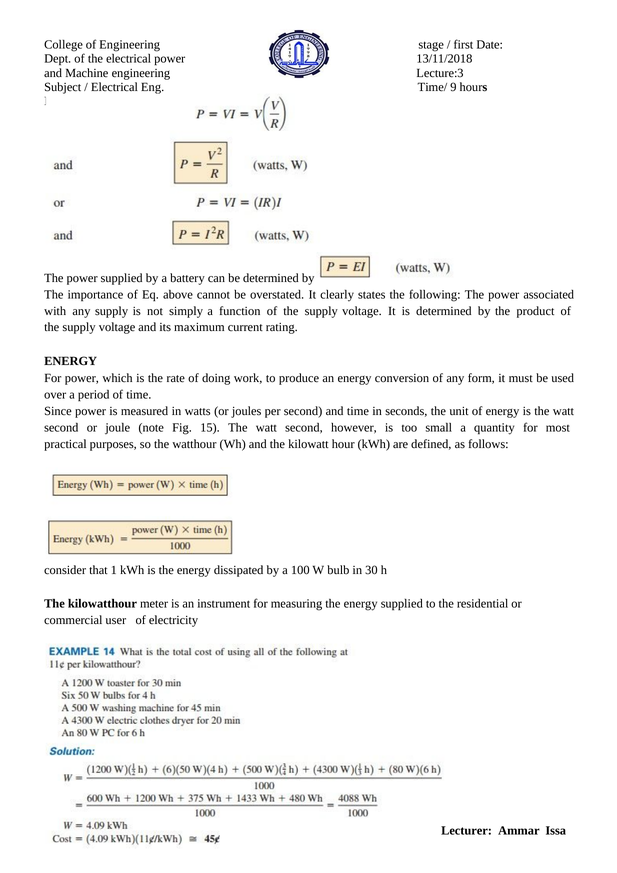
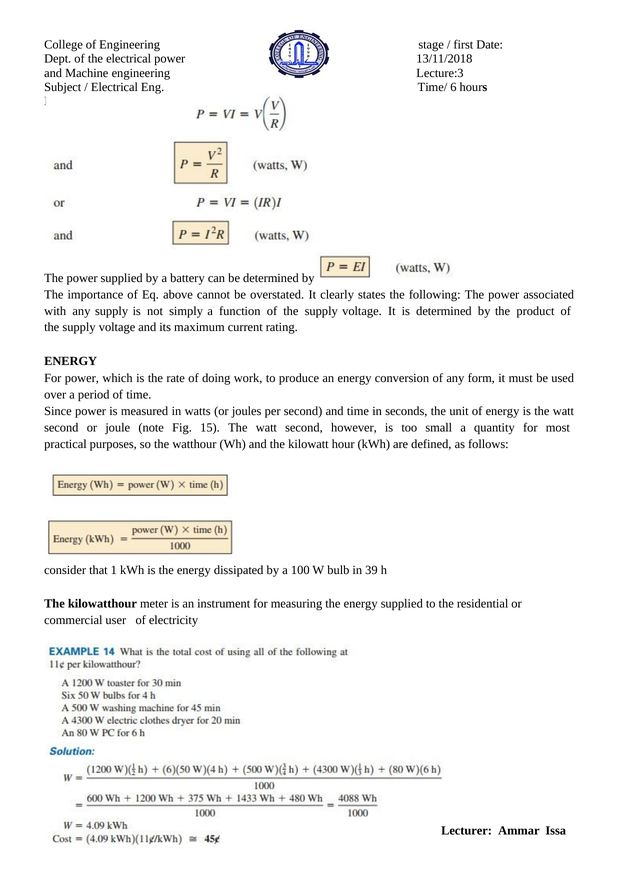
9: 9 -> 6 (453, 87)
30: 30 -> 39 (371, 570)
